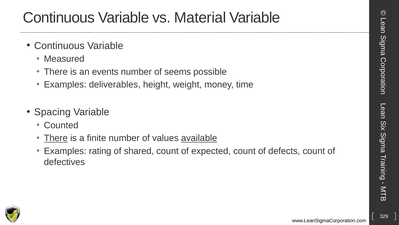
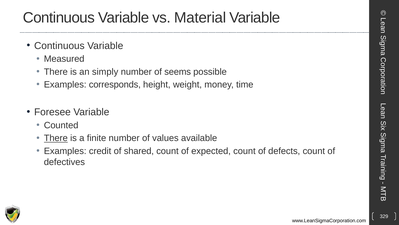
events: events -> simply (105, 72)
deliverables: deliverables -> corresponds (115, 84)
Spacing: Spacing -> Foresee (52, 112)
available underline: present -> none (199, 138)
rating: rating -> credit (100, 151)
